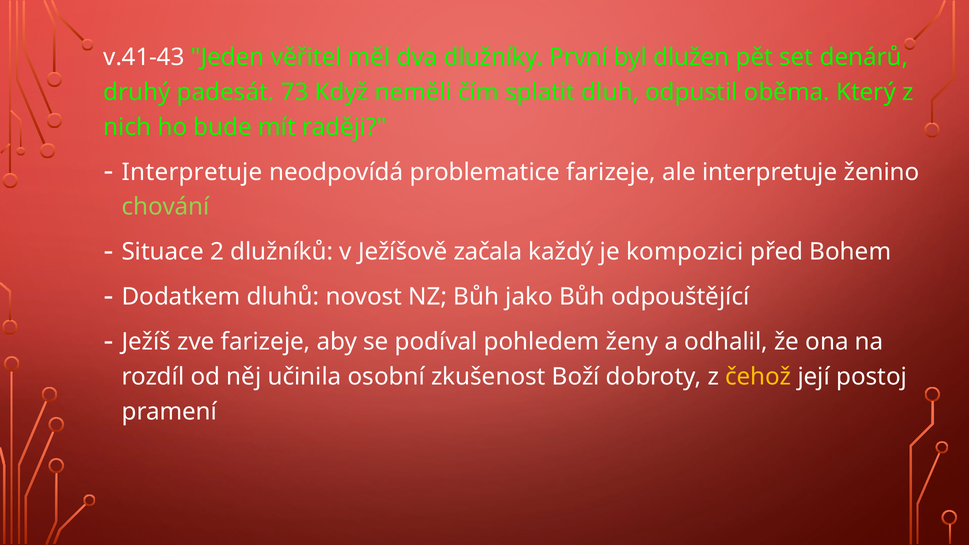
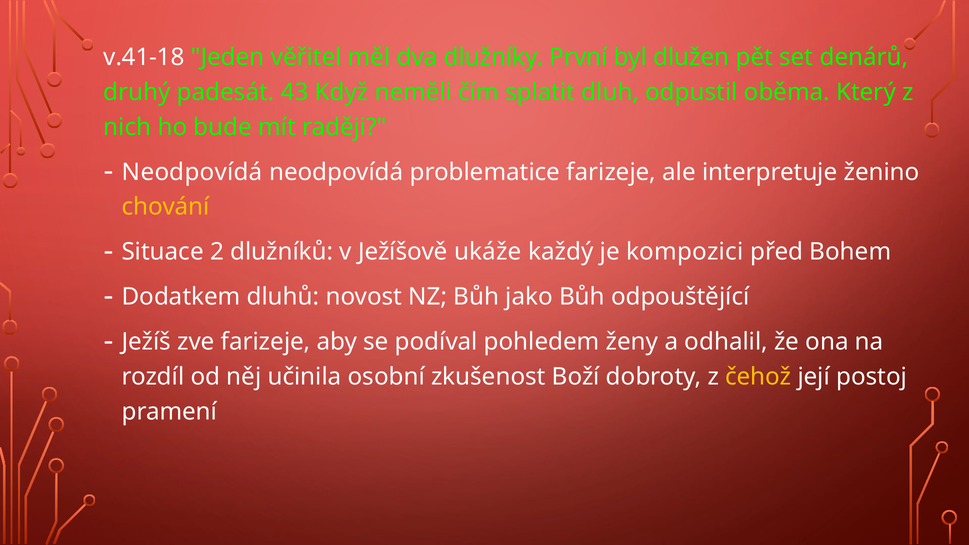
v.41-43: v.41-43 -> v.41-18 (144, 57)
73: 73 -> 43 (295, 92)
Interpretuje: Interpretuje -> Neodpovídá (192, 172)
chování colour: light green -> yellow (166, 207)
začala: začala -> ukáže (488, 252)
